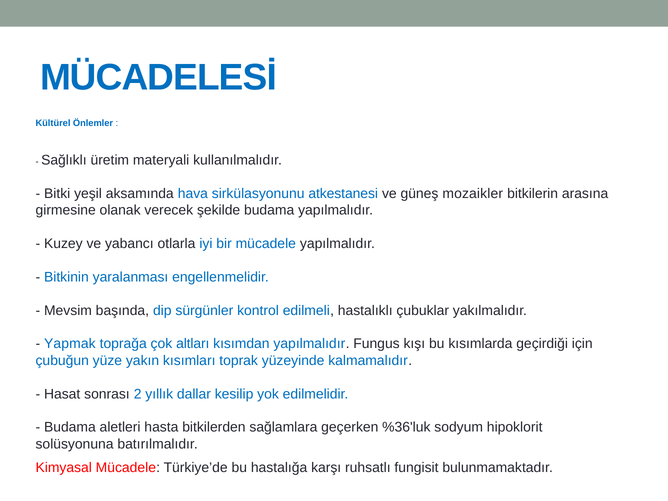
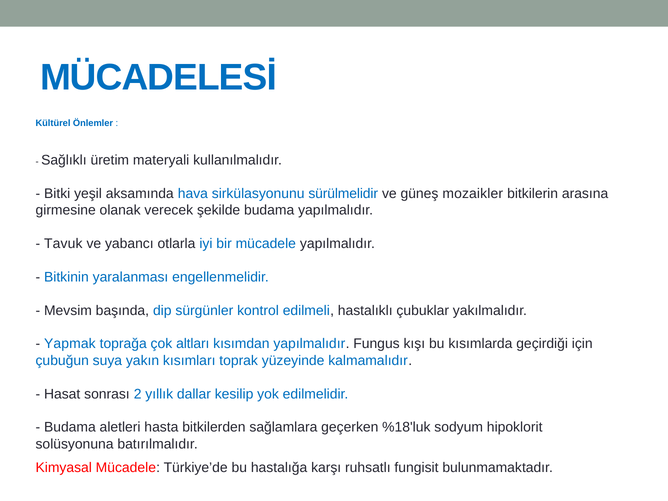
atkestanesi: atkestanesi -> sürülmelidir (343, 194)
Kuzey: Kuzey -> Tavuk (63, 244)
yüze: yüze -> suya (107, 361)
%36'luk: %36'luk -> %18'luk (406, 427)
